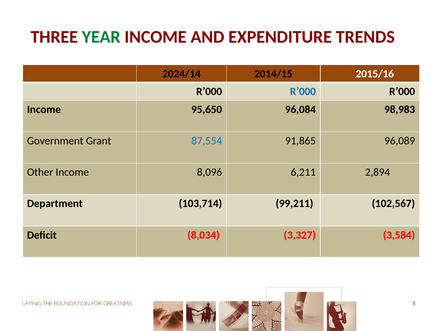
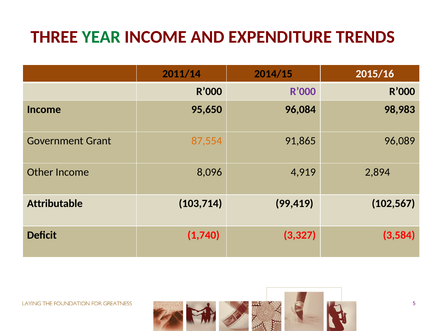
2024/14: 2024/14 -> 2011/14 (182, 74)
R’000 colour: blue -> purple (303, 92)
87,554 colour: blue -> orange (207, 141)
6,211: 6,211 -> 4,919 (303, 173)
Department: Department -> Attributable (55, 204)
99,211: 99,211 -> 99,419 (294, 204)
8,034: 8,034 -> 1,740 (204, 235)
